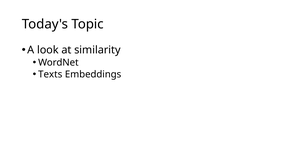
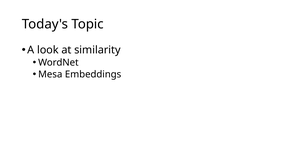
Texts: Texts -> Mesa (50, 74)
